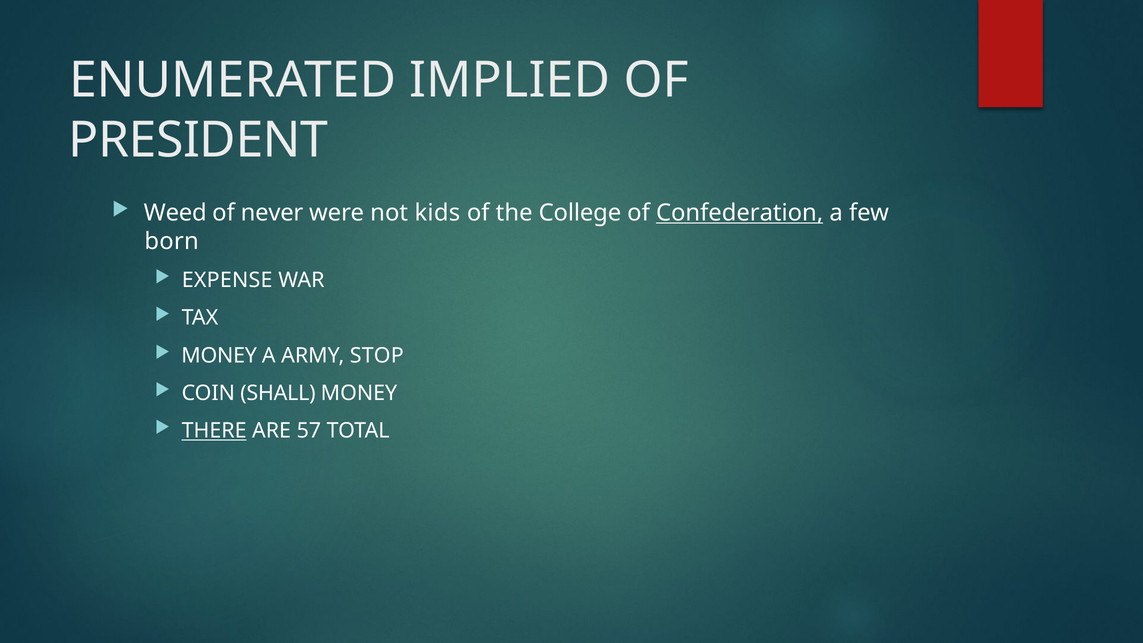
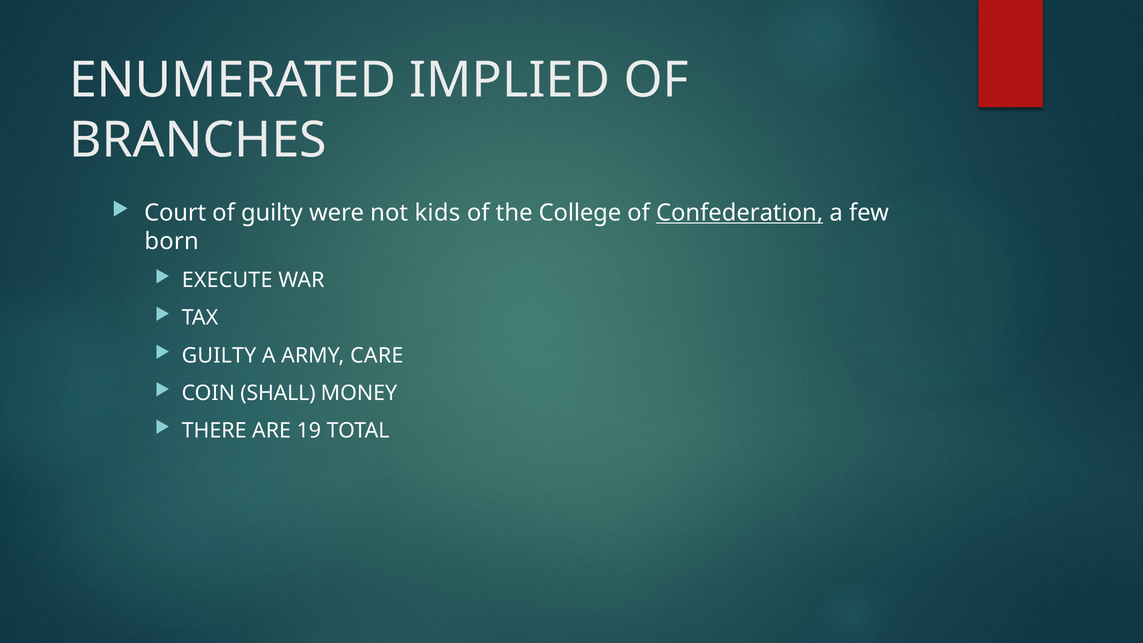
PRESIDENT: PRESIDENT -> BRANCHES (198, 140)
Weed: Weed -> Court (175, 213)
of never: never -> guilty (272, 213)
EXPENSE: EXPENSE -> EXECUTE (227, 280)
MONEY: MONEY -> GUILTY (219, 355)
STOP: STOP -> CARE (377, 355)
THERE underline: present -> none (214, 431)
57: 57 -> 19 (309, 431)
